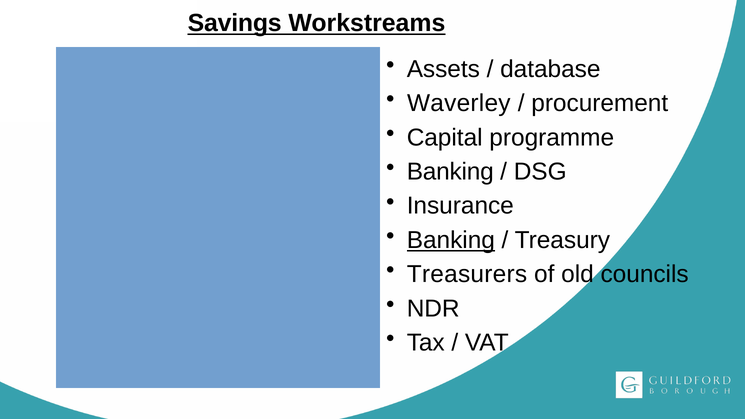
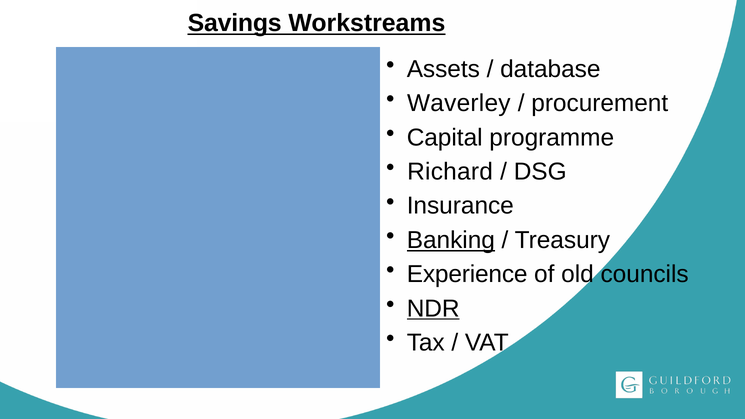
Banking: Banking -> Richard (450, 172)
Treasurers: Treasurers -> Experience (467, 274)
NDR underline: none -> present (433, 309)
